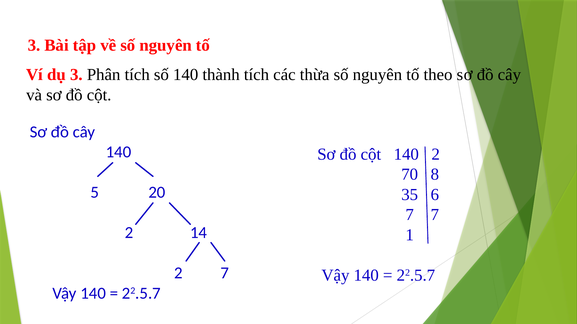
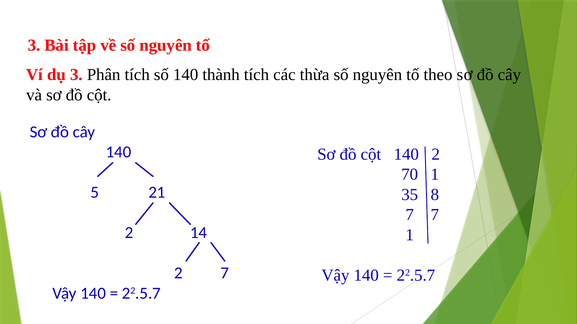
70 8: 8 -> 1 (435, 175)
20: 20 -> 21 (157, 193)
6: 6 -> 8 (435, 195)
